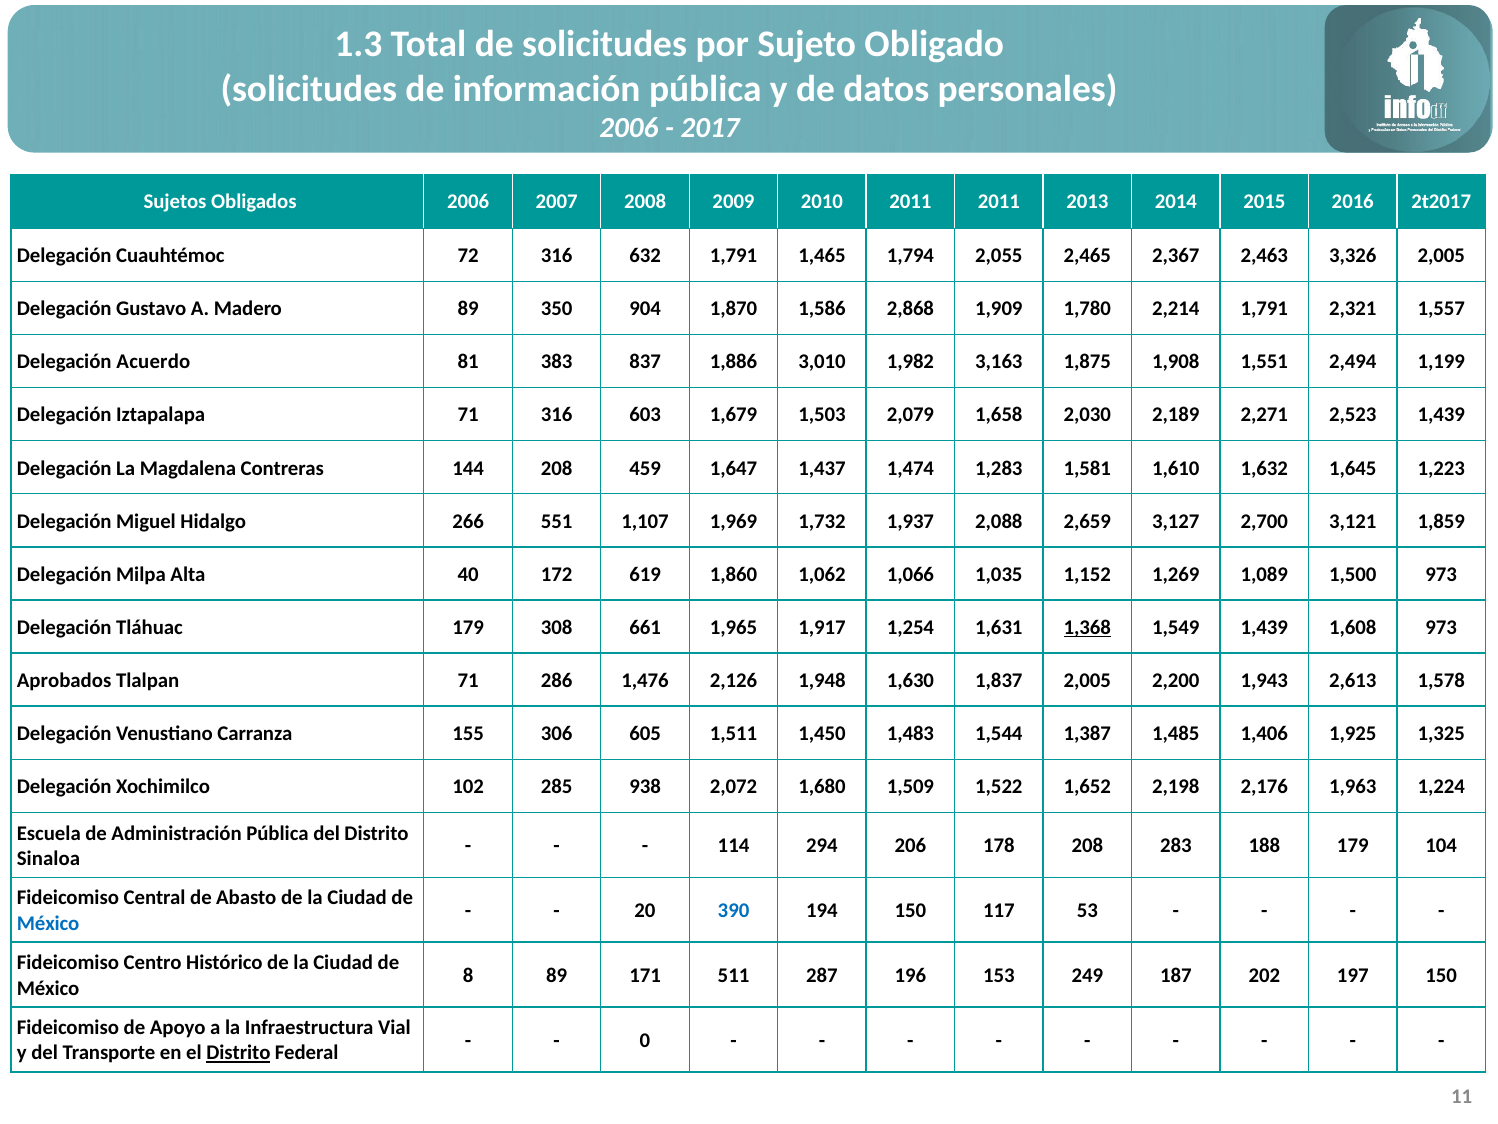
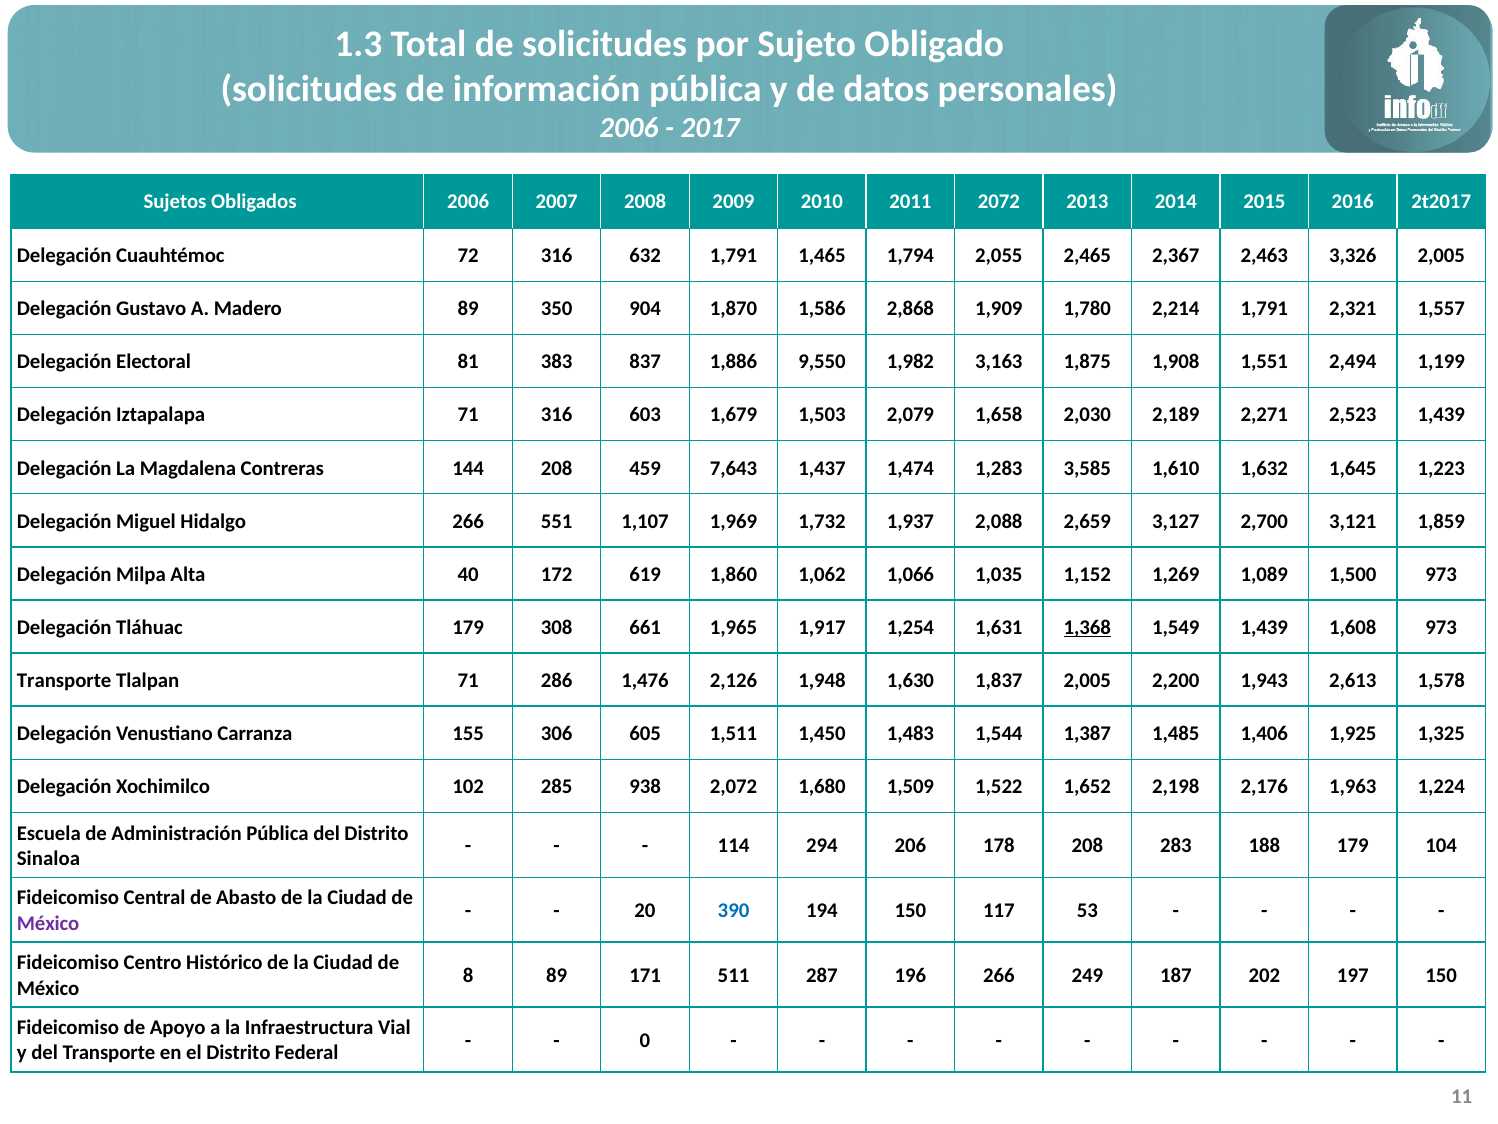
2011 2011: 2011 -> 2072 (999, 202)
Acuerdo: Acuerdo -> Electoral (154, 362)
3,010: 3,010 -> 9,550 (822, 362)
1,647: 1,647 -> 7,643 (733, 468)
1,581: 1,581 -> 3,585 (1087, 468)
Aprobados: Aprobados -> Transporte (64, 680)
México colour: blue -> purple (48, 923)
196 153: 153 -> 266 (999, 975)
Distrito underline: present -> none (238, 1053)
